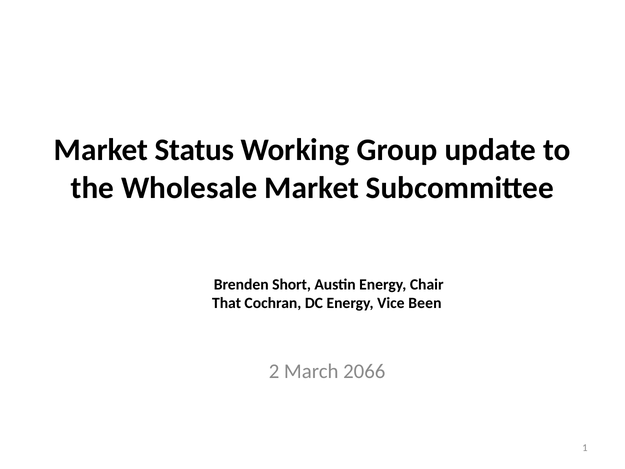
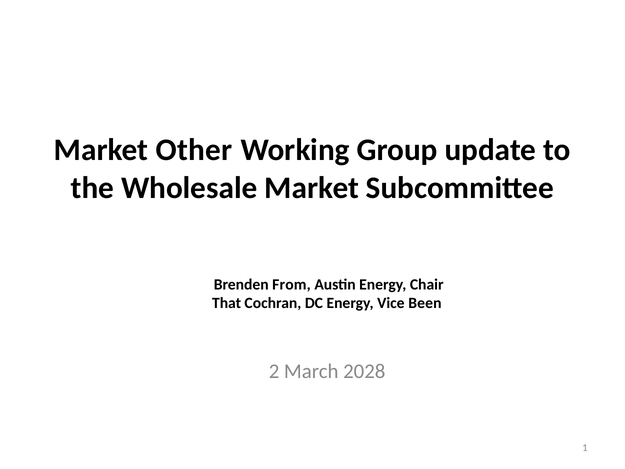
Status: Status -> Other (194, 150)
Short: Short -> From (291, 284)
2066: 2066 -> 2028 (364, 371)
